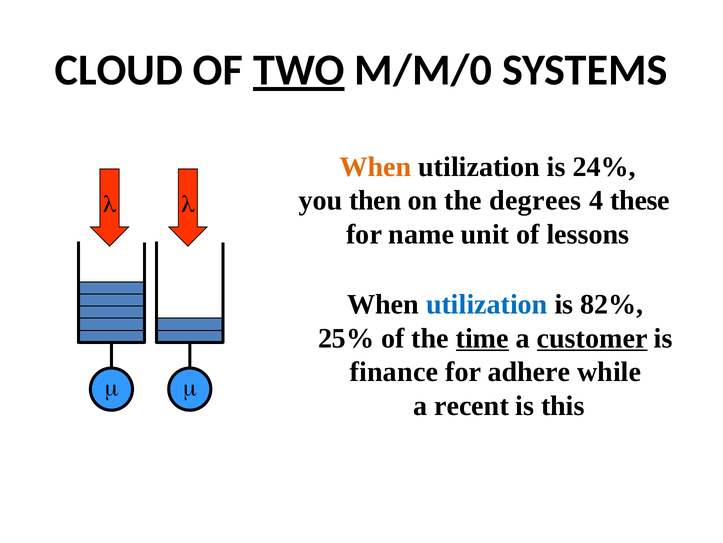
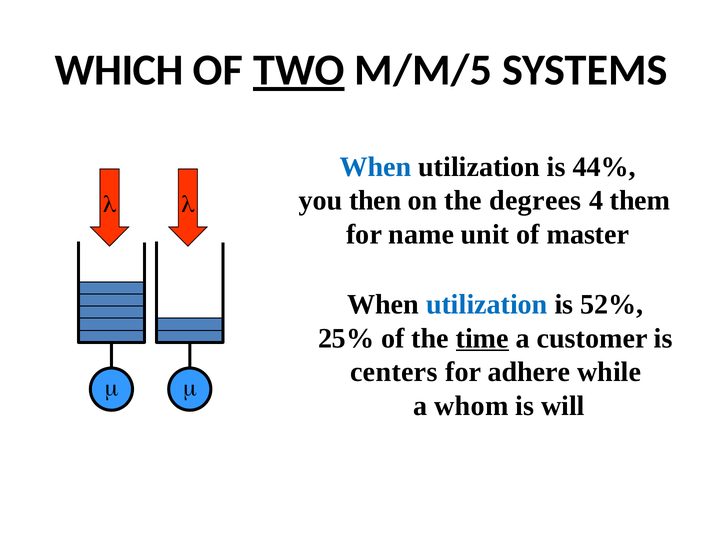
CLOUD: CLOUD -> WHICH (119, 70)
M/M/0: M/M/0 -> M/M/5 (423, 70)
When colour: orange -> blue (376, 167)
24%: 24% -> 44% (604, 167)
these: these -> them (640, 200)
lessons: lessons -> master (588, 234)
82%: 82% -> 52% (612, 304)
customer underline: present -> none (592, 338)
finance: finance -> centers (394, 372)
recent: recent -> whom (471, 405)
this: this -> will (563, 405)
